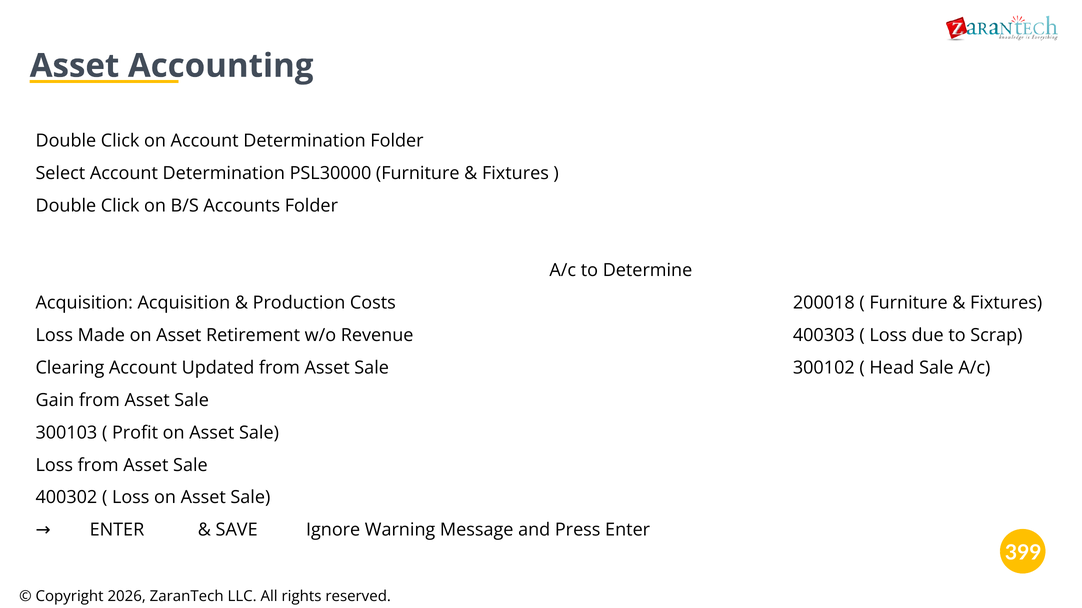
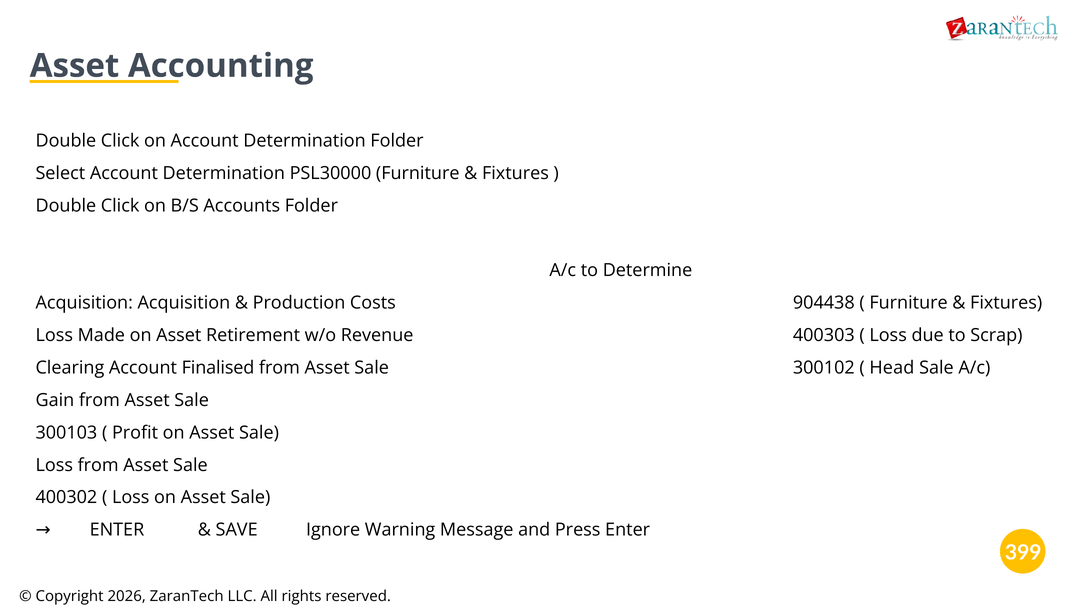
200018: 200018 -> 904438 (824, 303)
Updated: Updated -> Finalised (218, 368)
